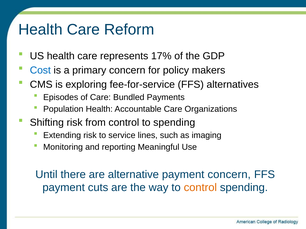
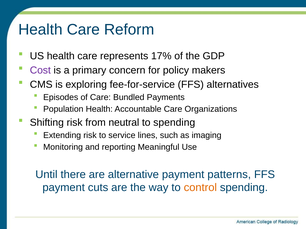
Cost colour: blue -> purple (40, 70)
from control: control -> neutral (124, 123)
payment concern: concern -> patterns (229, 175)
